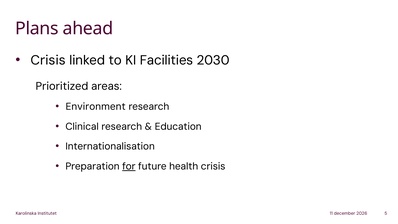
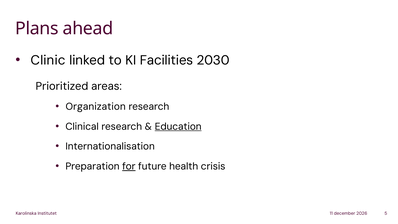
Crisis: Crisis -> Clinic (48, 60)
Environment: Environment -> Organization (96, 107)
Education underline: none -> present (178, 126)
